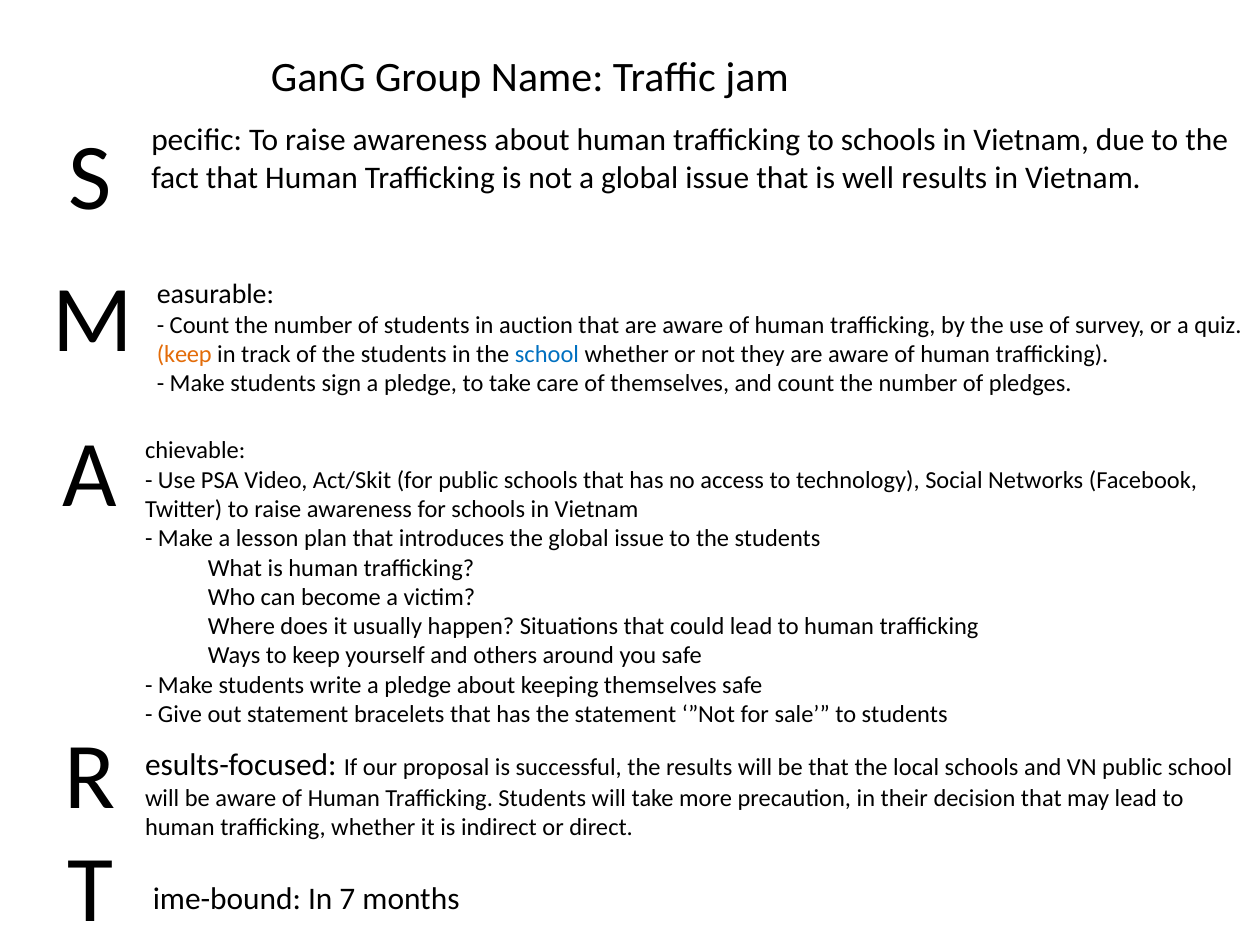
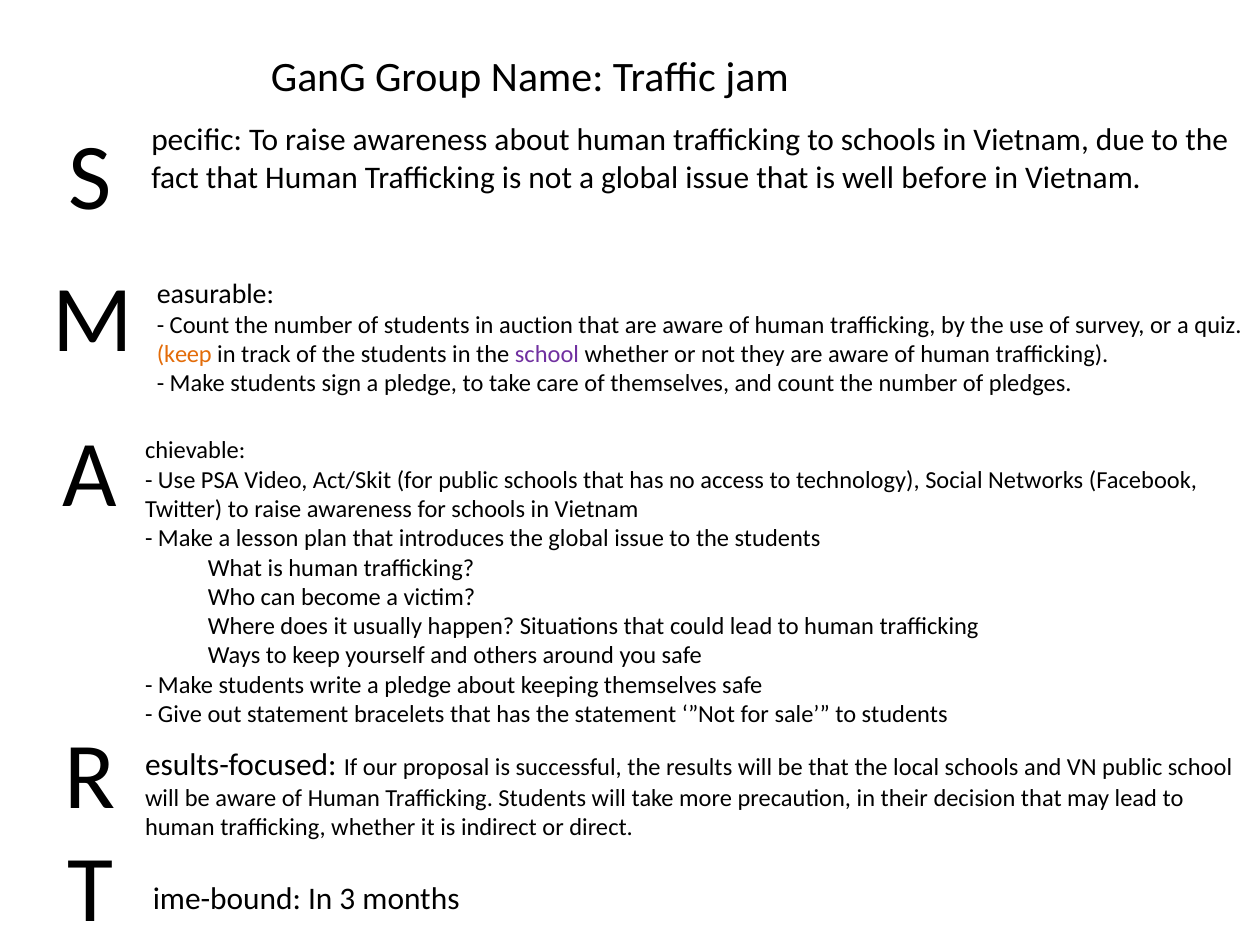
well results: results -> before (944, 178)
school colour: blue -> purple (547, 355)
7: 7 -> 3 (347, 899)
